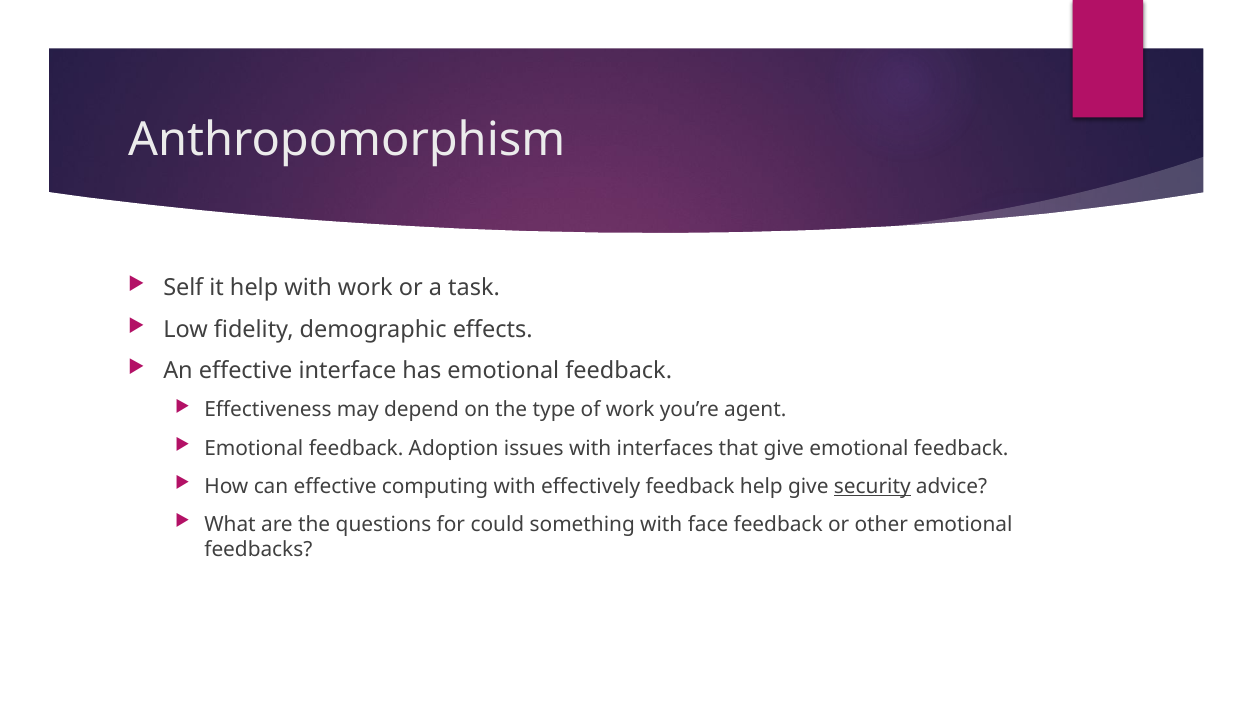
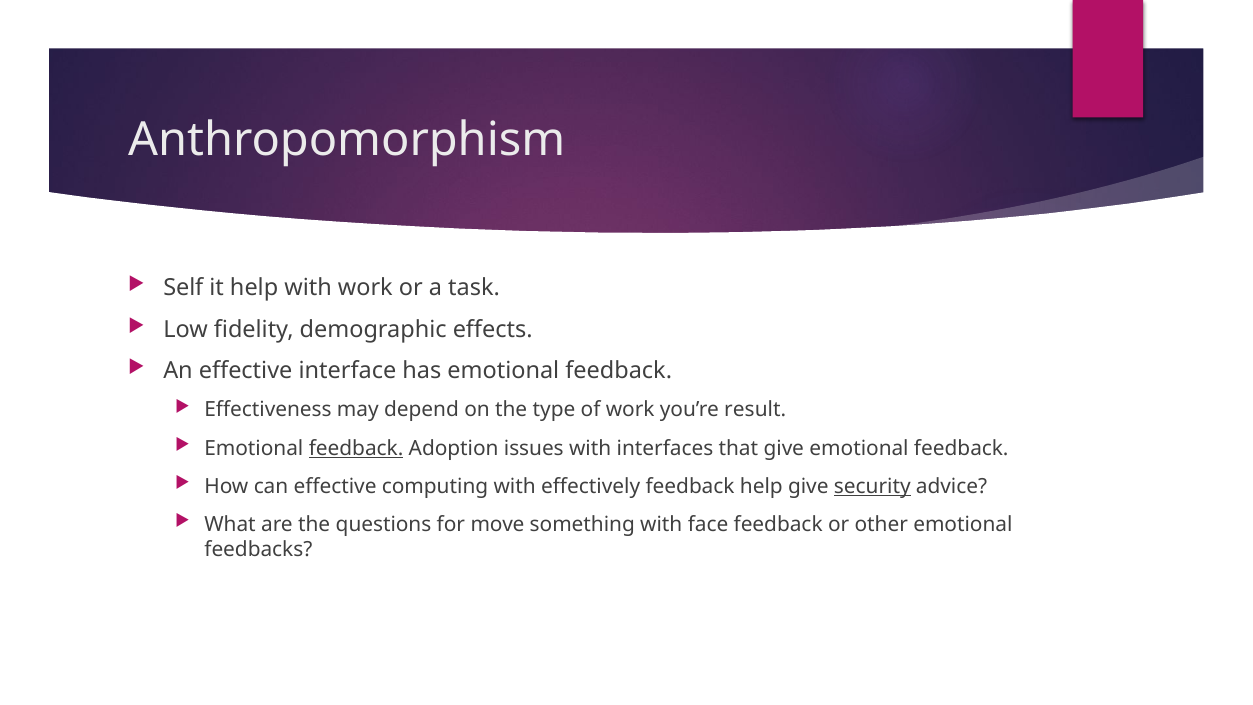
agent: agent -> result (755, 410)
feedback underline: none -> present (356, 448)
could: could -> move (498, 524)
